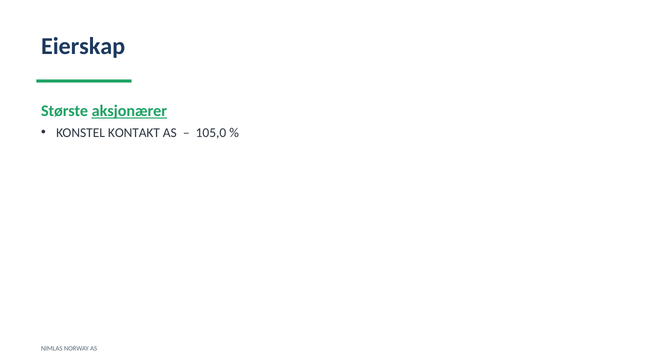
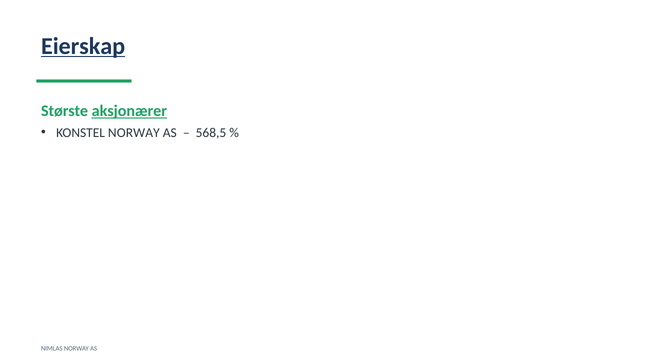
Eierskap underline: none -> present (83, 46)
KONSTEL KONTAKT: KONTAKT -> NORWAY (134, 133)
105,0: 105,0 -> 568,5 (211, 133)
